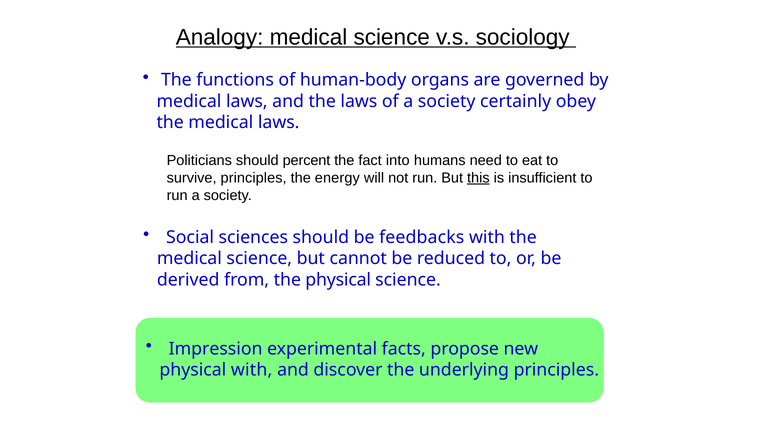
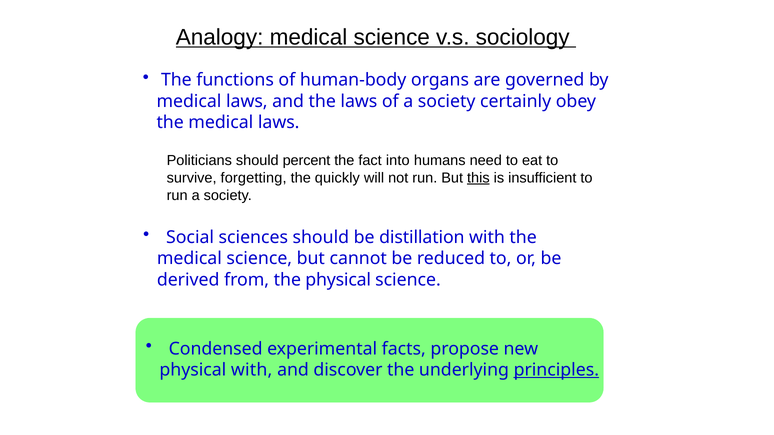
survive principles: principles -> forgetting (254, 178)
energy: energy -> quickly (337, 178)
feedbacks: feedbacks -> distillation (422, 237)
Impression: Impression -> Condensed (216, 349)
principles underline: none -> present (556, 370)
